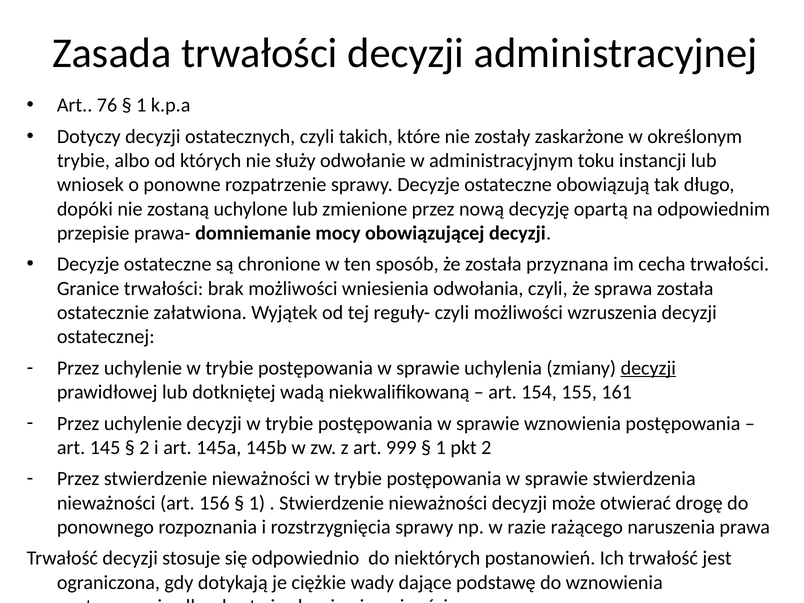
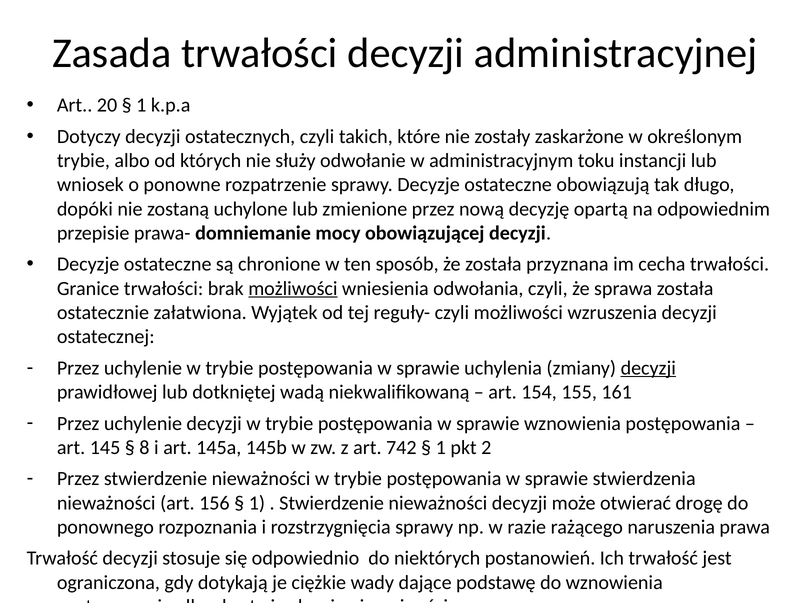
76: 76 -> 20 (107, 105)
możliwości underline: none -> present (293, 288)
2: 2 -> 8 (144, 448)
999: 999 -> 742 (401, 448)
